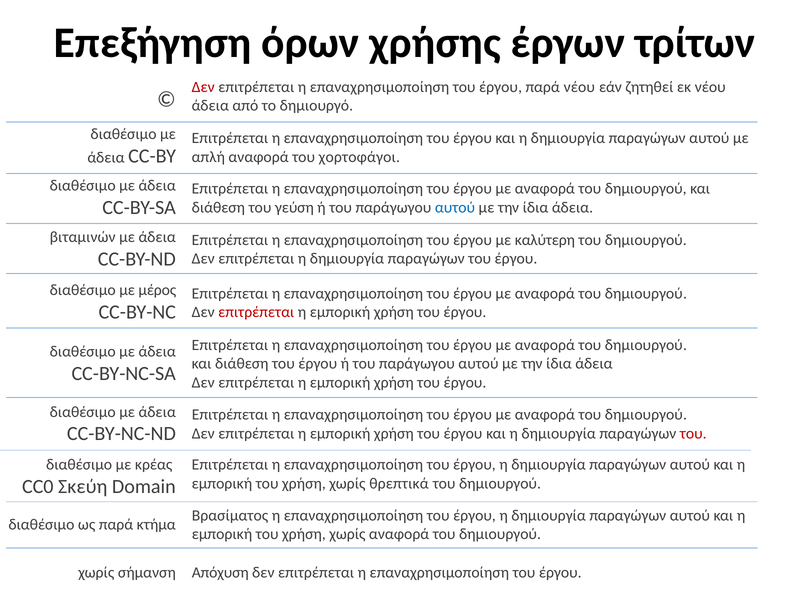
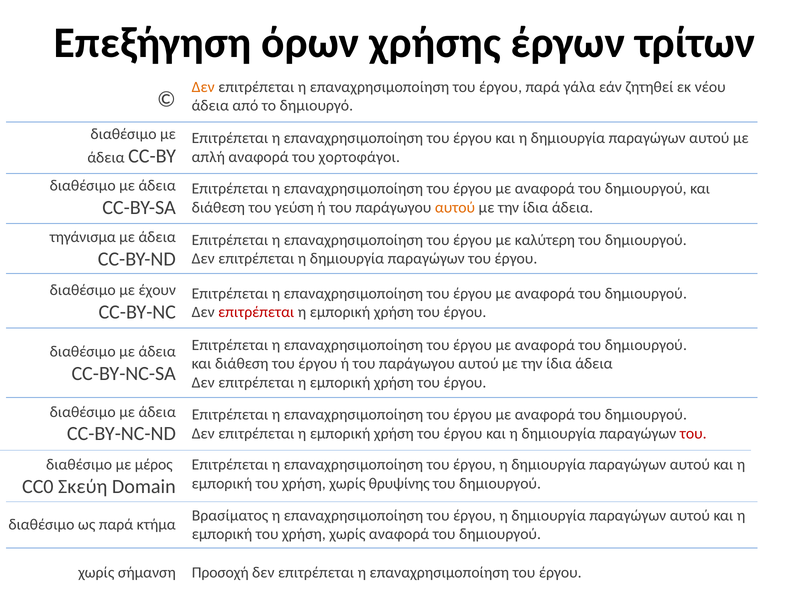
Δεν colour: red -> orange (203, 87)
παρά νέου: νέου -> γάλα (579, 87)
αυτού colour: blue -> orange (455, 208)
βιταμινών: βιταμινών -> τηγάνισμα (83, 237)
μέρος: μέρος -> έχουν (157, 290)
κρέας: κρέας -> μέρος (154, 464)
θρεπτικά: θρεπτικά -> θρυψίνης (399, 483)
Απόχυση: Απόχυση -> Προσοχή (220, 572)
